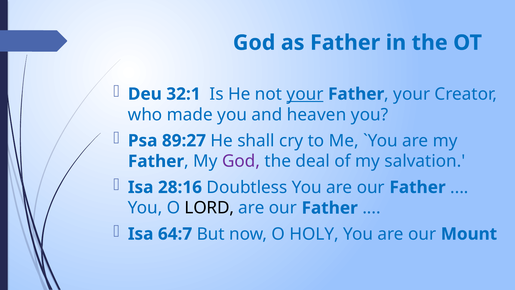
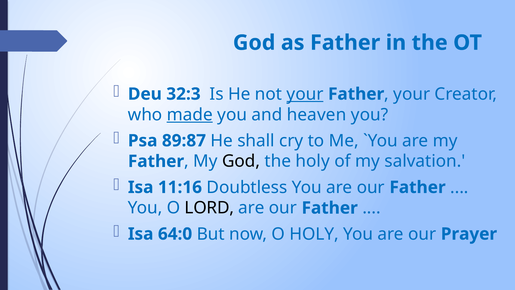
32:1: 32:1 -> 32:3 (183, 94)
made underline: none -> present (190, 115)
89:27: 89:27 -> 89:87 (184, 141)
God colour: purple -> black (241, 161)
the deal: deal -> holy (313, 161)
28:16: 28:16 -> 11:16 (180, 187)
64:7: 64:7 -> 64:0 (175, 234)
Mount: Mount -> Prayer (469, 234)
